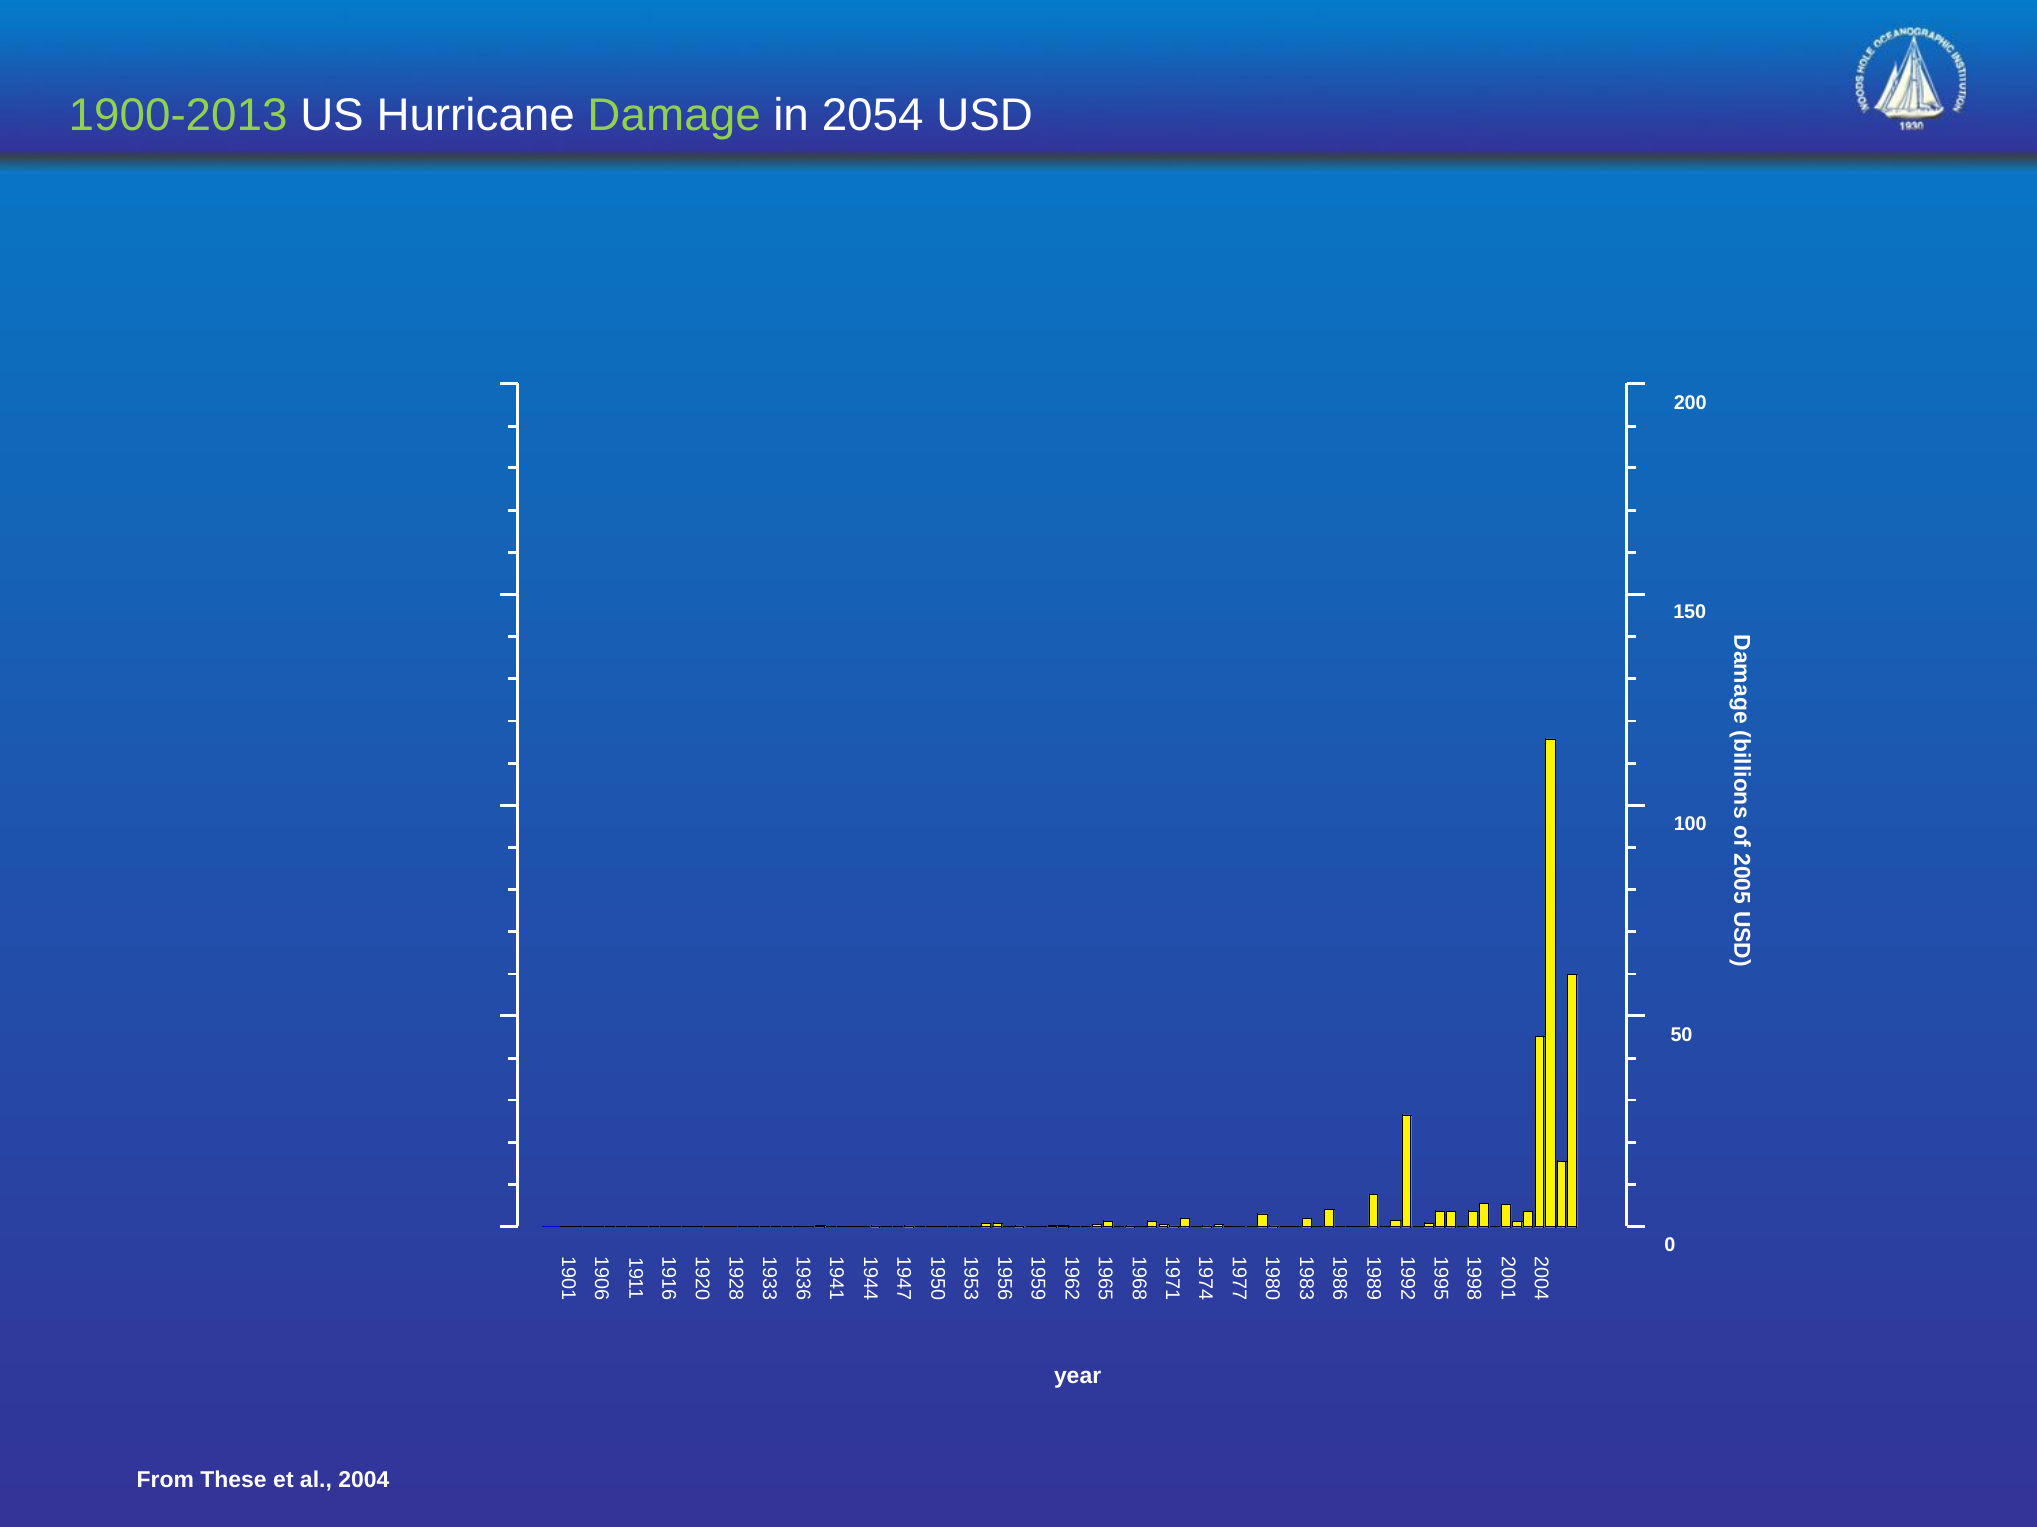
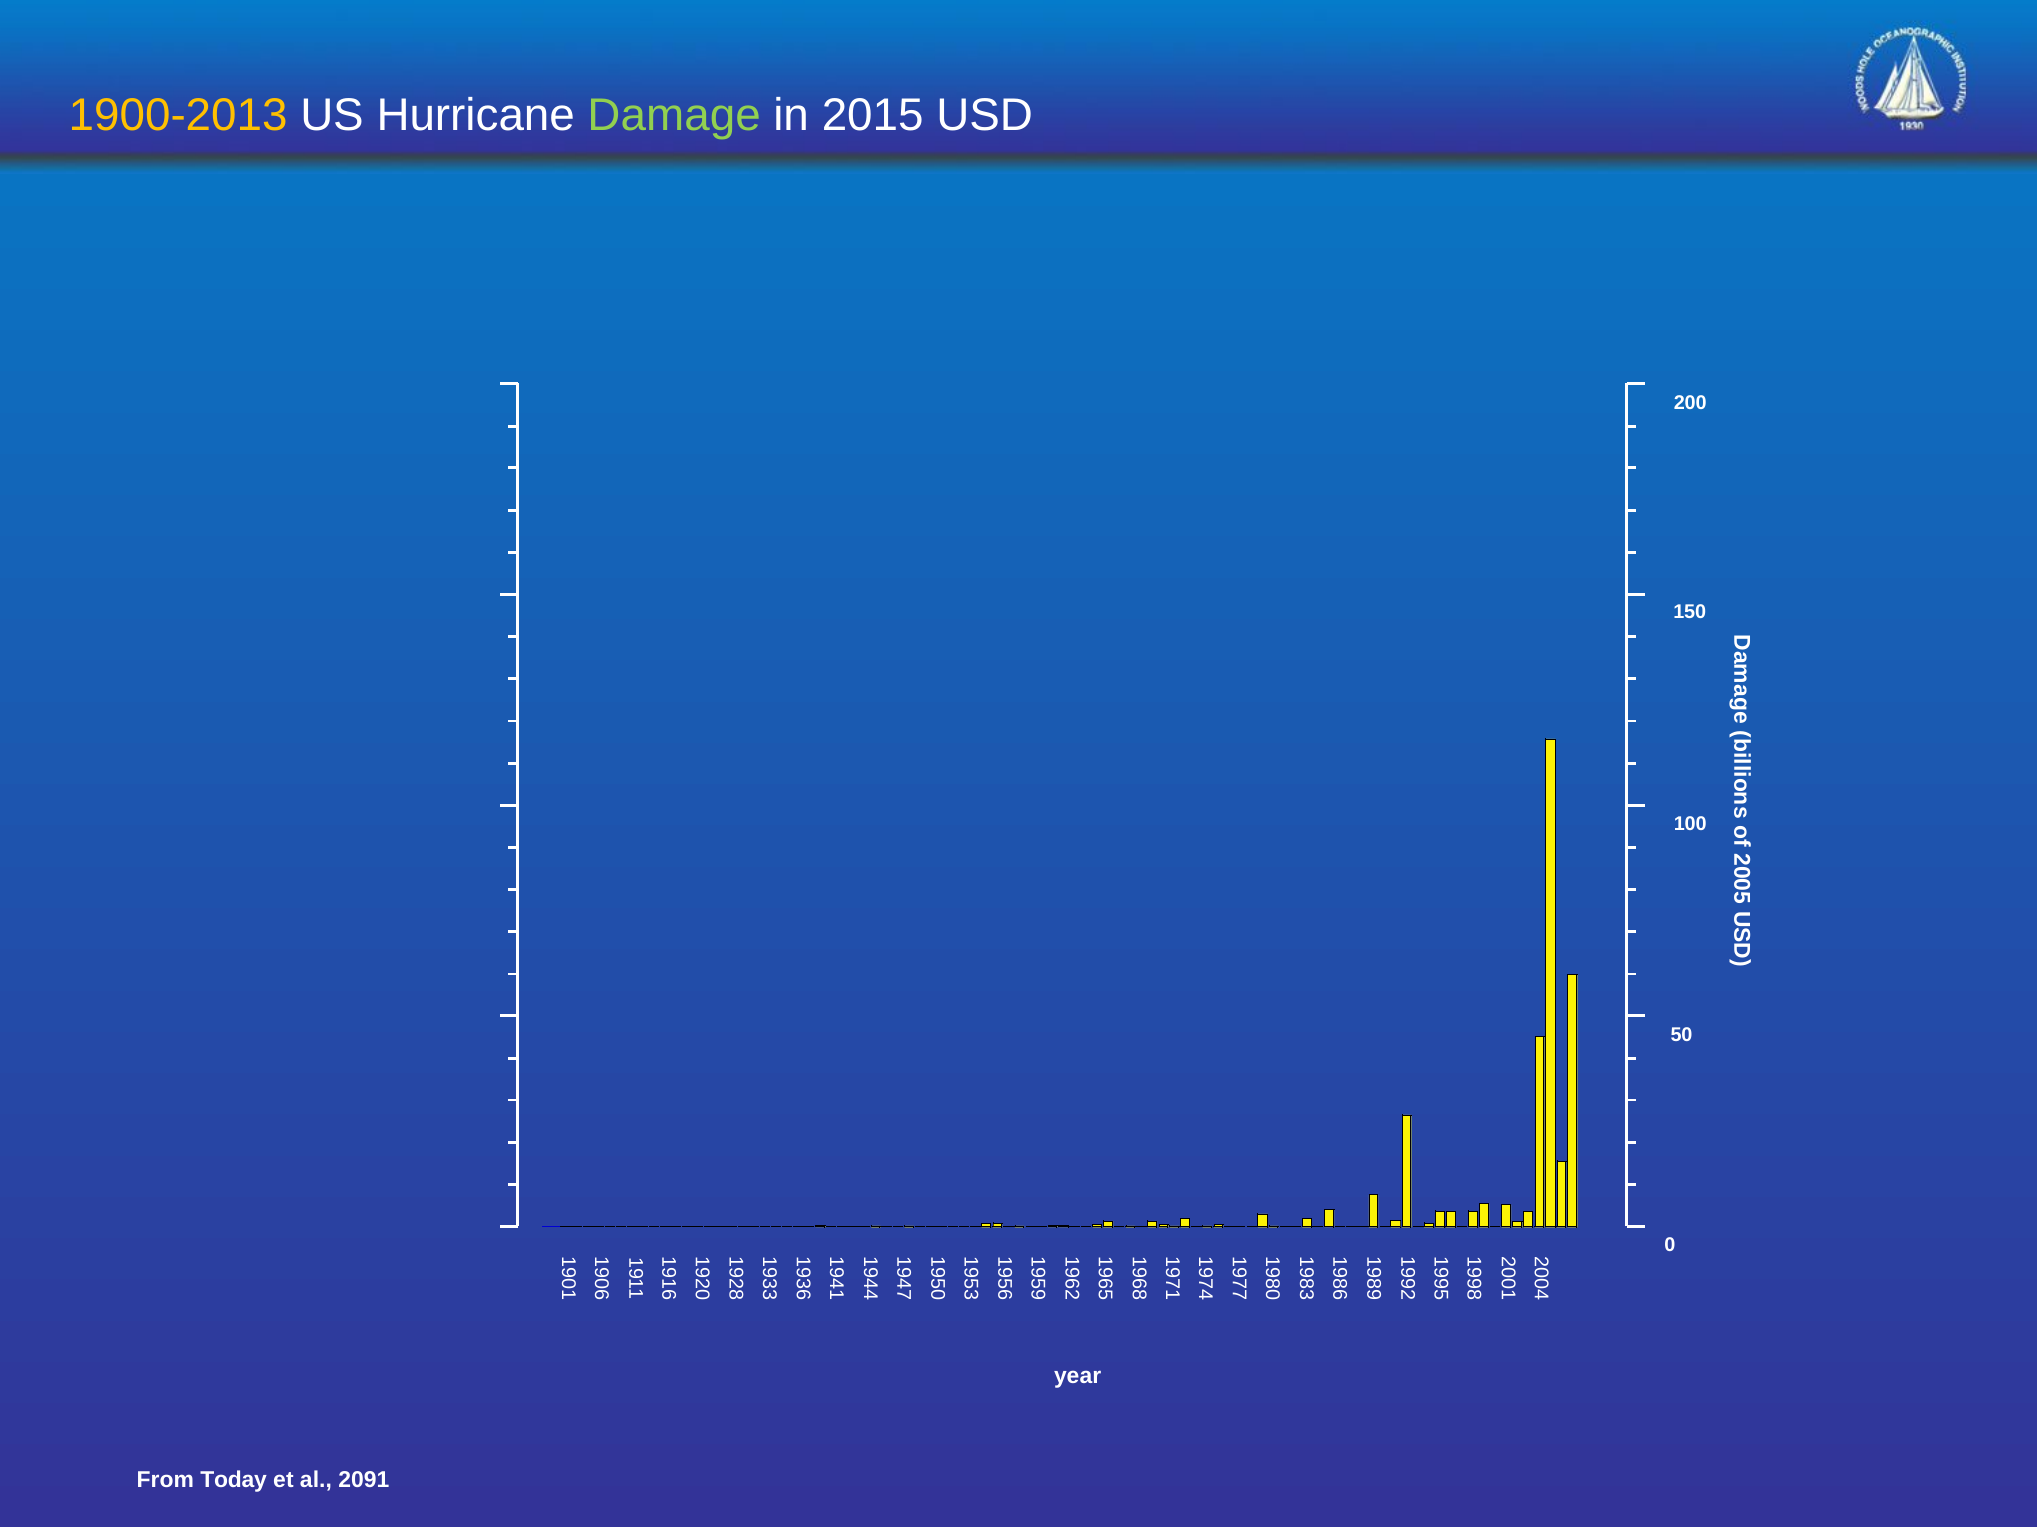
1900-2013 colour: light green -> yellow (178, 115)
2054: 2054 -> 2015 (873, 115)
These: These -> Today (234, 1480)
2004: 2004 -> 2091 (364, 1480)
